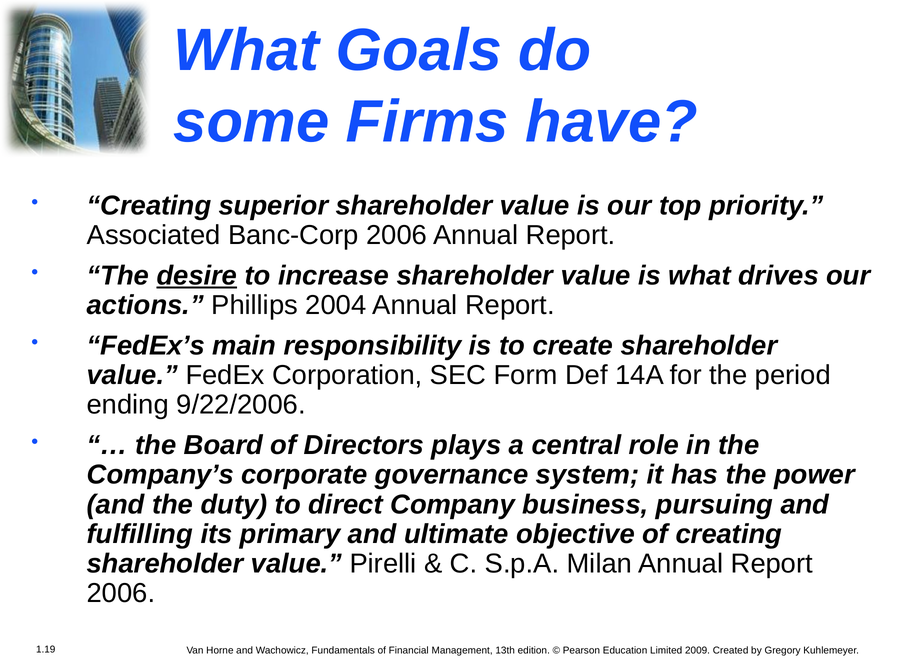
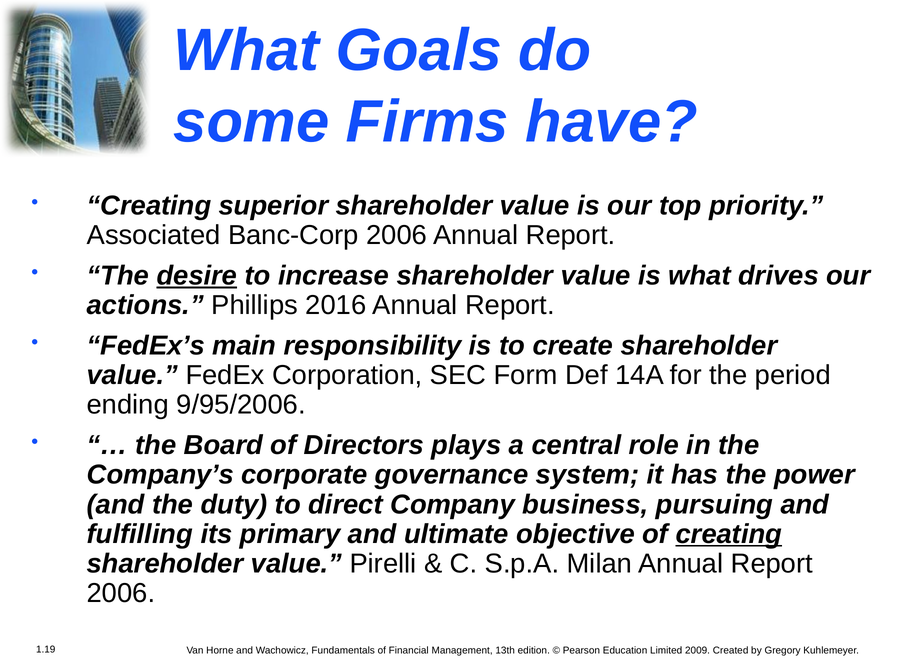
2004: 2004 -> 2016 (336, 306)
9/22/2006: 9/22/2006 -> 9/95/2006 (241, 405)
creating underline: none -> present (729, 535)
